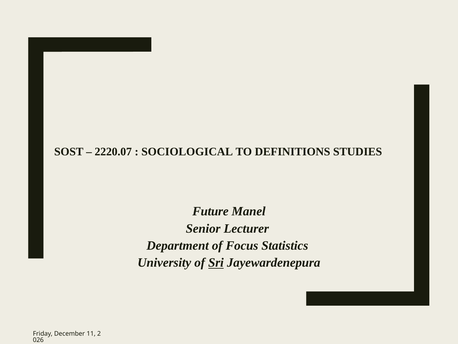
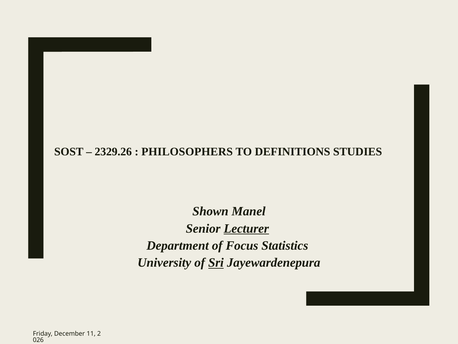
2220.07: 2220.07 -> 2329.26 (113, 152)
SOCIOLOGICAL: SOCIOLOGICAL -> PHILOSOPHERS (187, 152)
Future: Future -> Shown (210, 211)
Lecturer underline: none -> present (246, 228)
